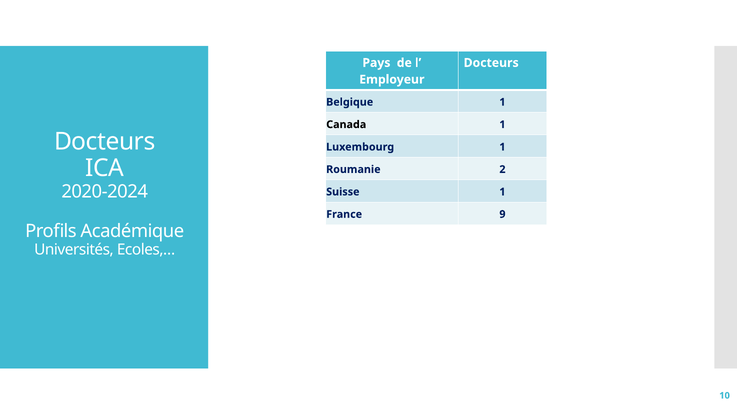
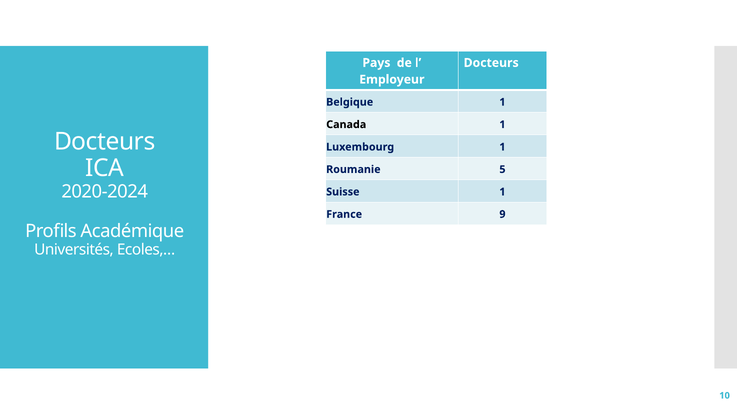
2: 2 -> 5 (502, 169)
